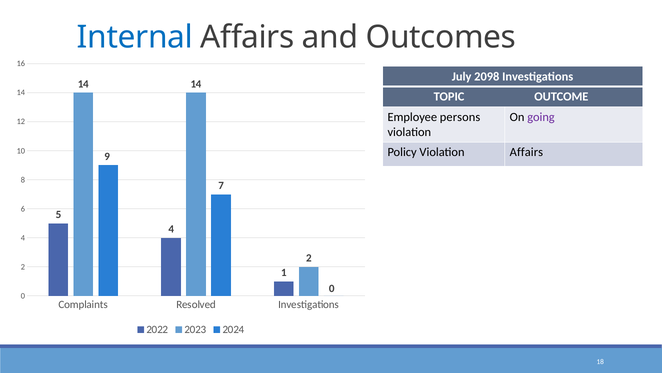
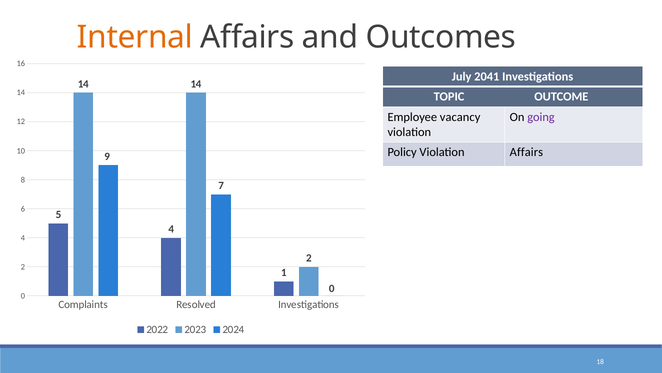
Internal colour: blue -> orange (135, 37)
2098: 2098 -> 2041 (487, 76)
persons: persons -> vacancy (460, 117)
